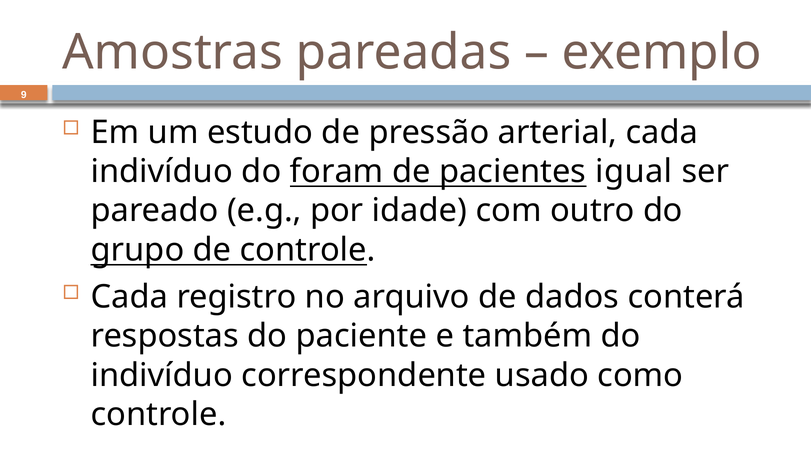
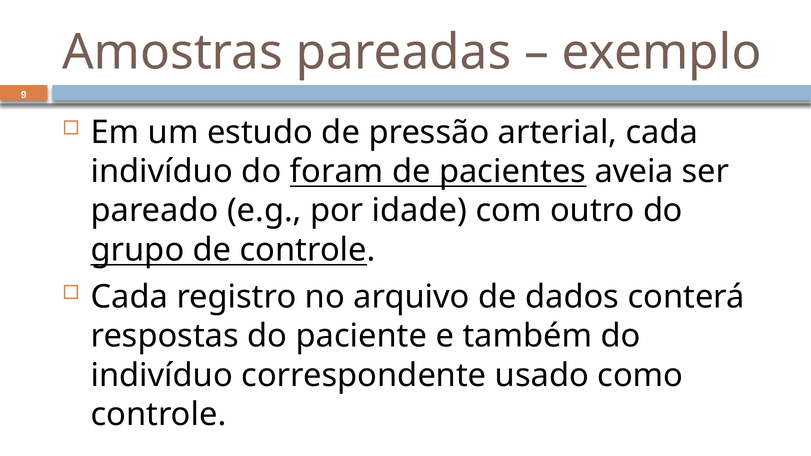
igual: igual -> aveia (634, 172)
